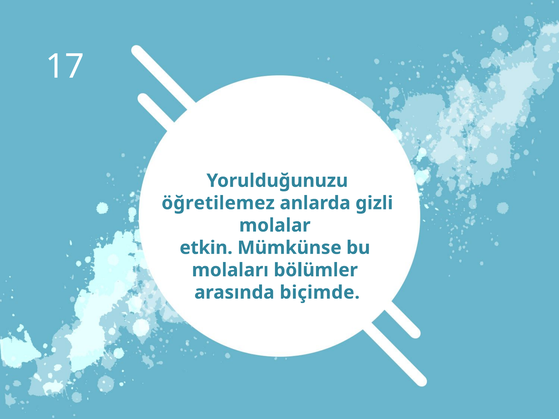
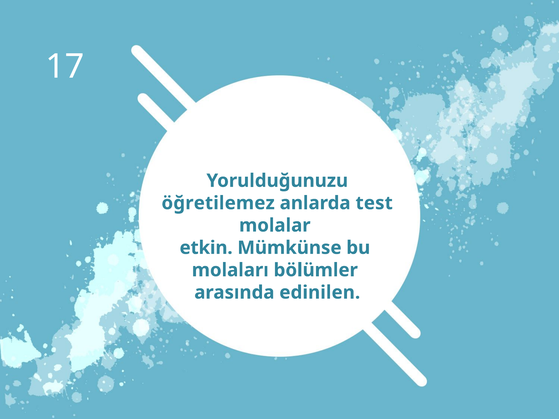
gizli: gizli -> test (374, 203)
biçimde: biçimde -> edinilen (320, 293)
